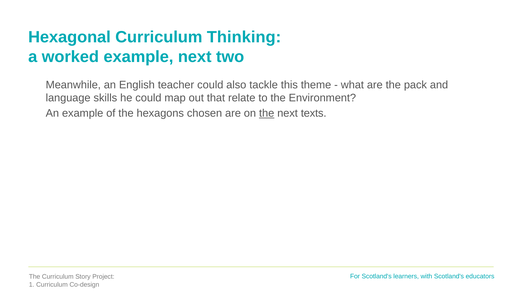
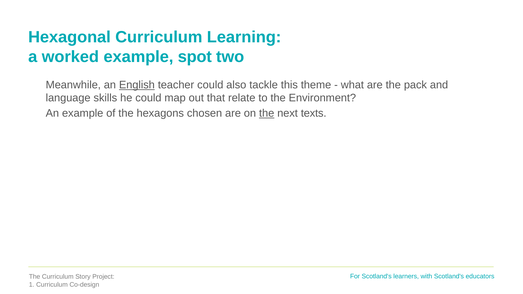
Thinking: Thinking -> Learning (244, 37)
example next: next -> spot (195, 57)
English underline: none -> present (137, 85)
